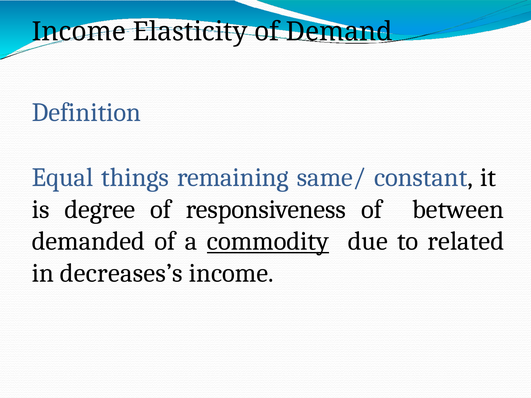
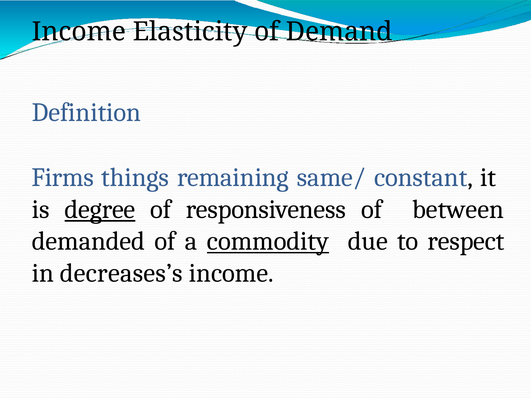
Equal: Equal -> Firms (63, 178)
degree underline: none -> present (100, 210)
related: related -> respect (466, 241)
